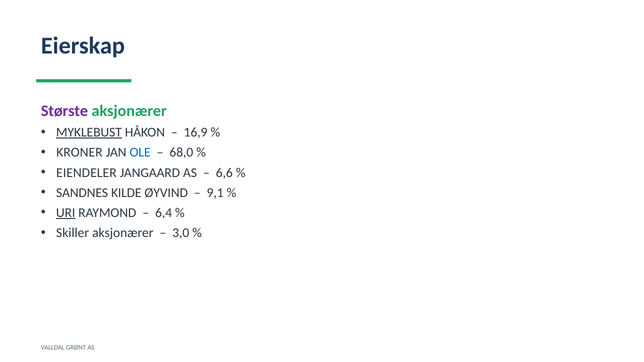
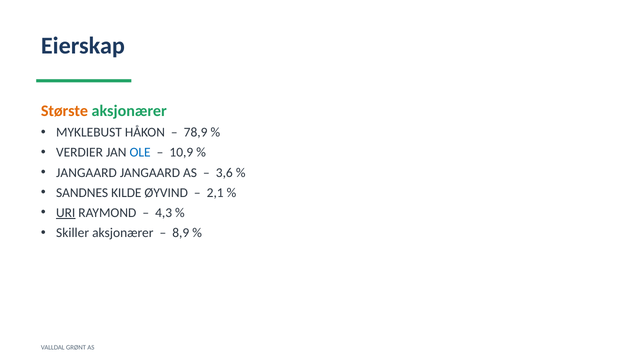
Største colour: purple -> orange (65, 111)
MYKLEBUST underline: present -> none (89, 132)
16,9: 16,9 -> 78,9 (196, 132)
KRONER: KRONER -> VERDIER (80, 153)
68,0: 68,0 -> 10,9 (181, 153)
EIENDELER: EIENDELER -> JANGAARD (86, 173)
6,6: 6,6 -> 3,6 (224, 173)
9,1: 9,1 -> 2,1 (215, 193)
6,4: 6,4 -> 4,3 (164, 213)
3,0: 3,0 -> 8,9 (181, 233)
